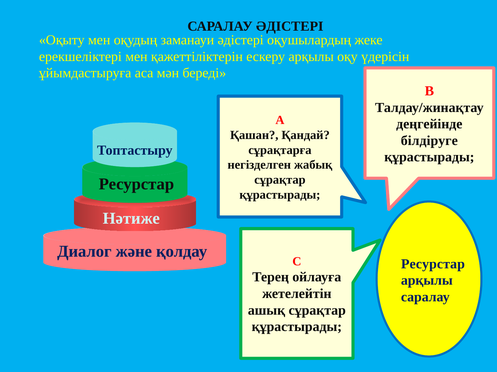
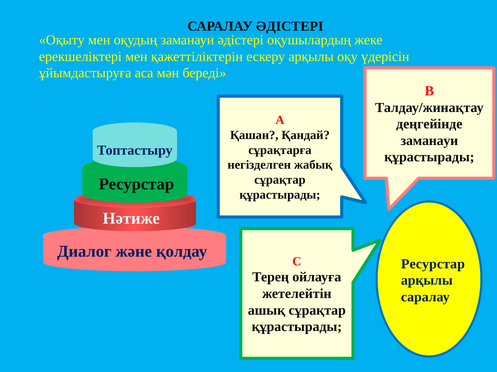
білдіруге: білдіруге -> заманауи (429, 141)
